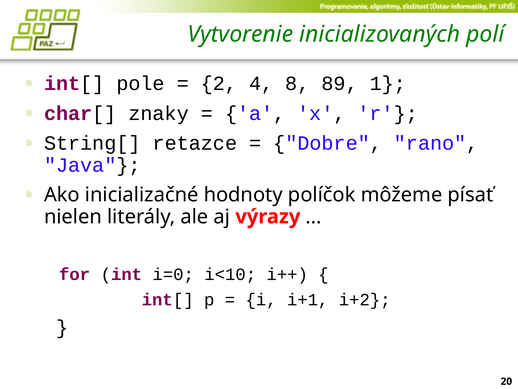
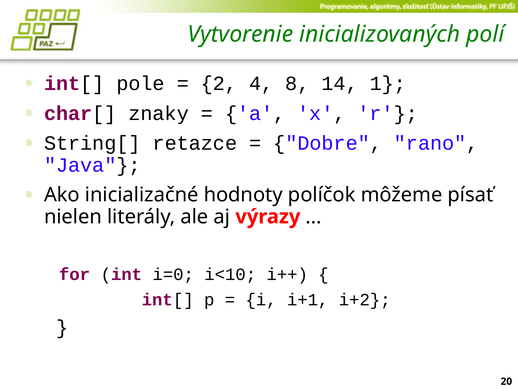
89: 89 -> 14 (340, 83)
